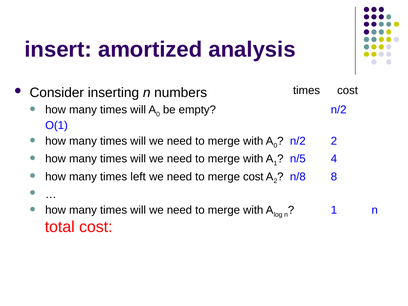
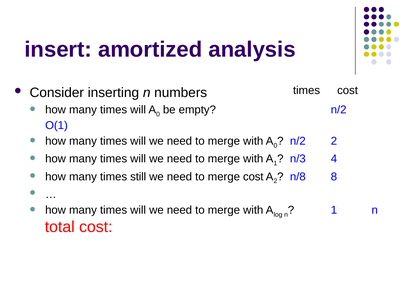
n/5: n/5 -> n/3 (298, 159)
left: left -> still (138, 177)
